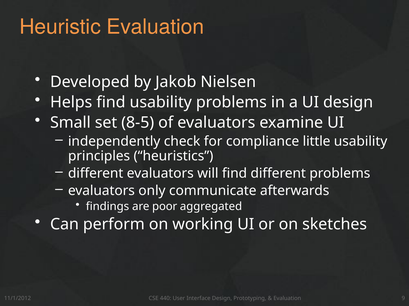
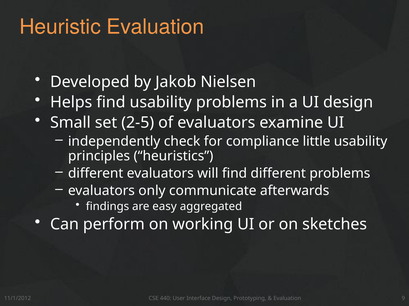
8-5: 8-5 -> 2-5 (138, 123)
poor: poor -> easy (165, 207)
